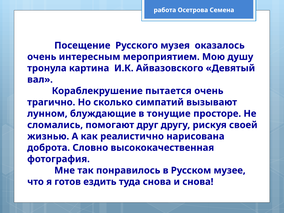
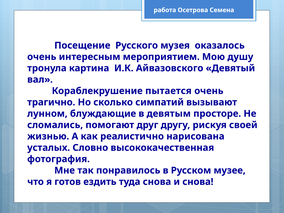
тонущие: тонущие -> девятым (169, 114)
доброта: доброта -> усталых (49, 148)
